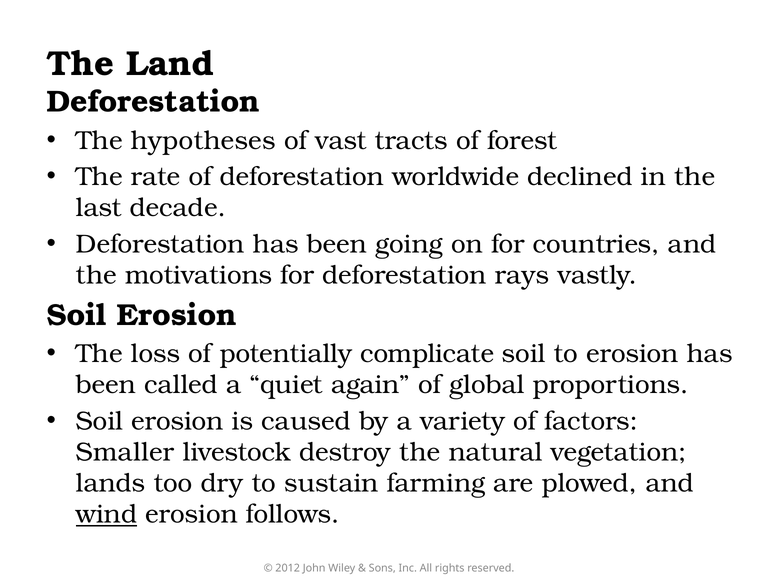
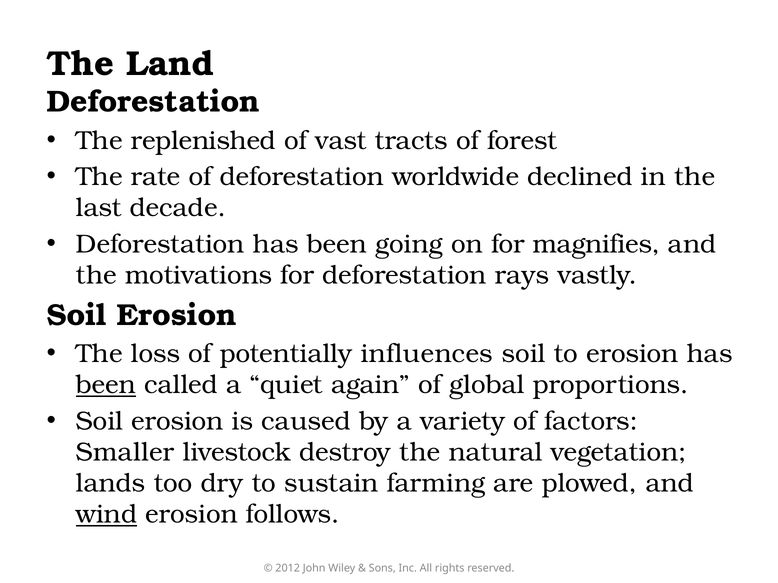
hypotheses: hypotheses -> replenished (203, 141)
countries: countries -> magnifies (596, 244)
complicate: complicate -> influences (427, 354)
been underline: none -> present (106, 385)
